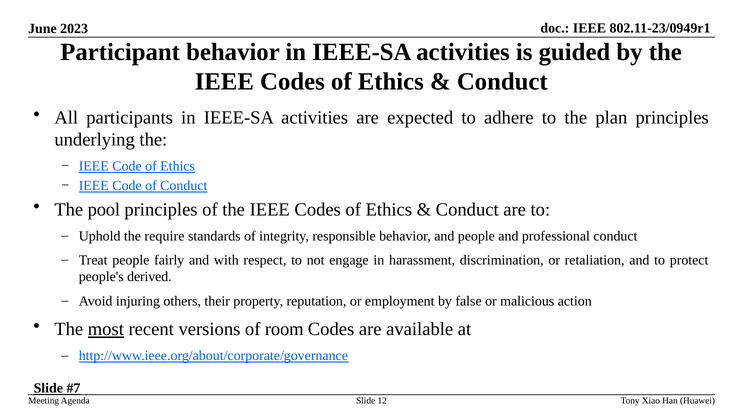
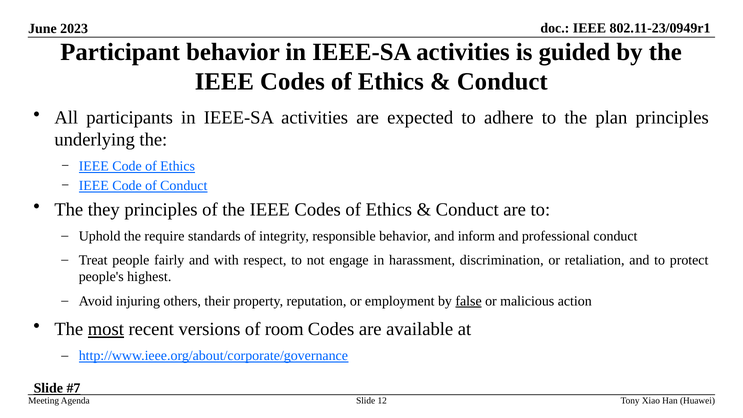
pool: pool -> they (104, 209)
and people: people -> inform (476, 236)
derived: derived -> highest (149, 277)
false underline: none -> present (469, 301)
